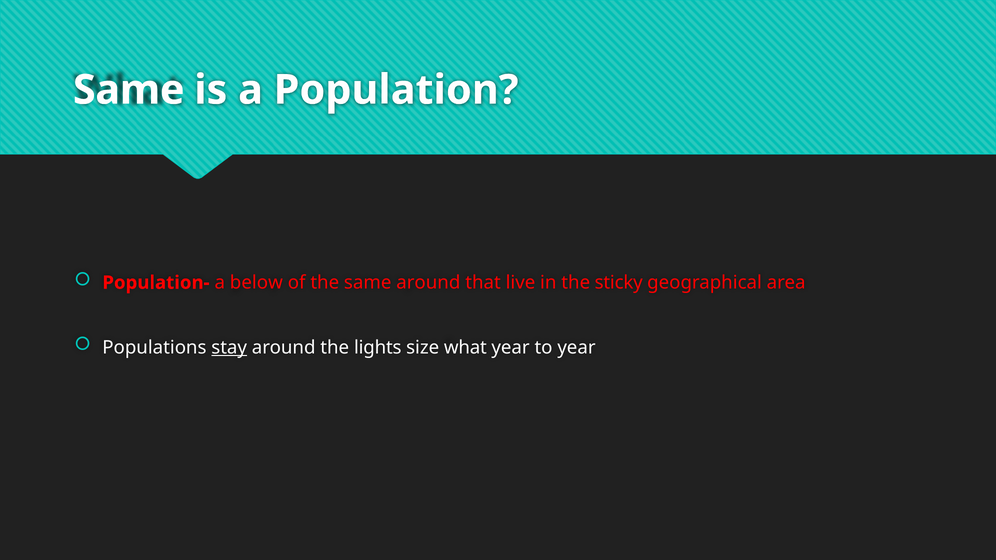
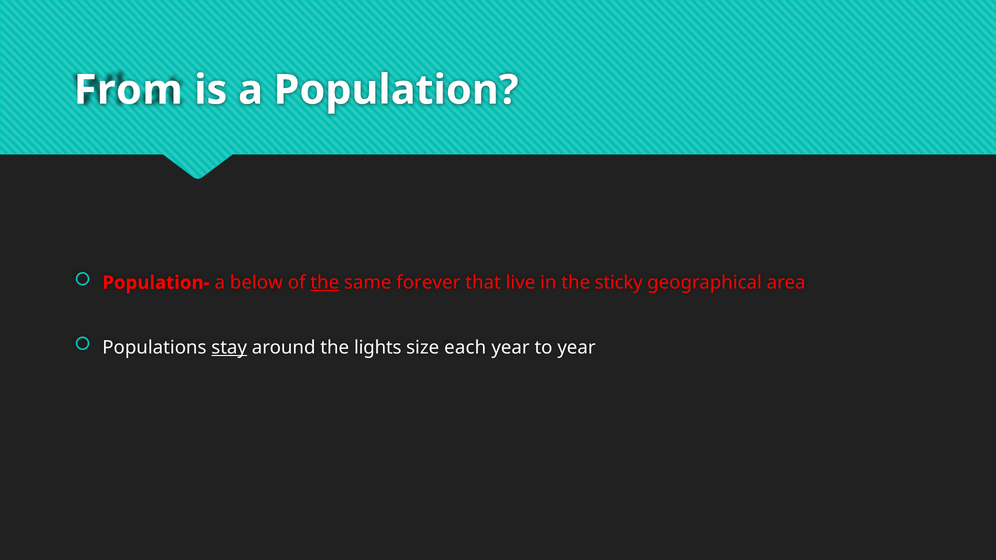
Same: Same -> From (128, 90)
the underline: none -> present (325, 283)
same around: around -> forever (428, 283)
what: what -> each (465, 348)
